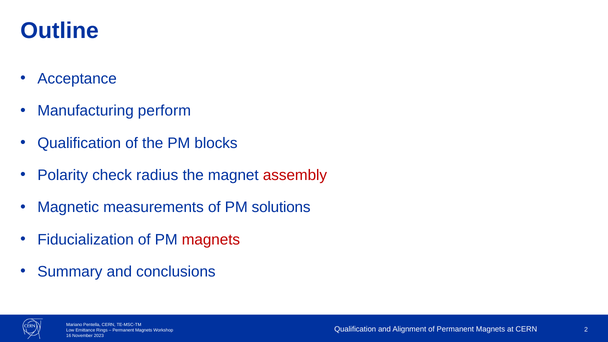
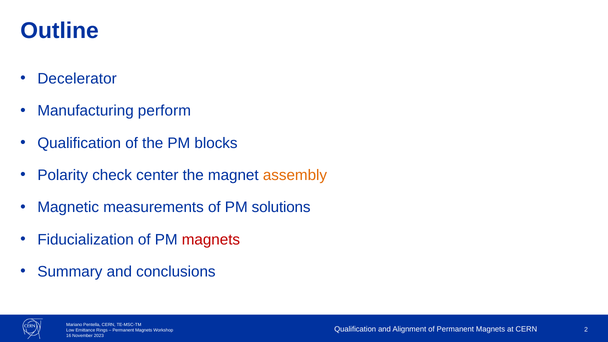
Acceptance: Acceptance -> Decelerator (77, 79)
radius: radius -> center (157, 175)
assembly colour: red -> orange (295, 175)
